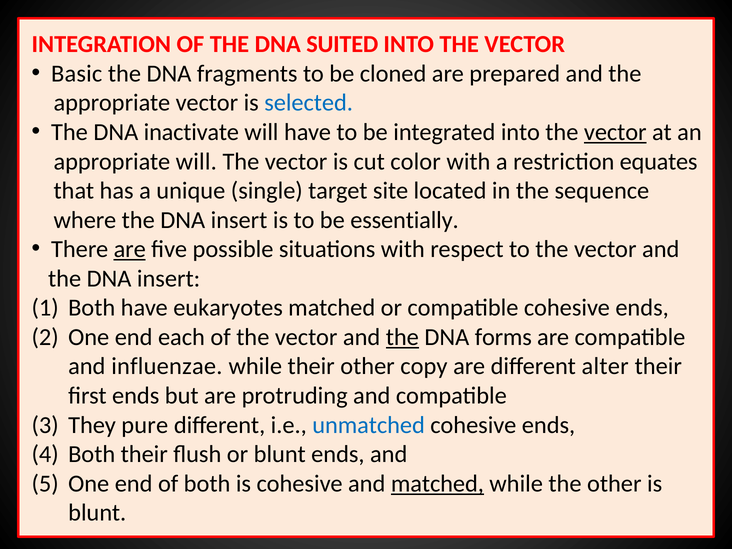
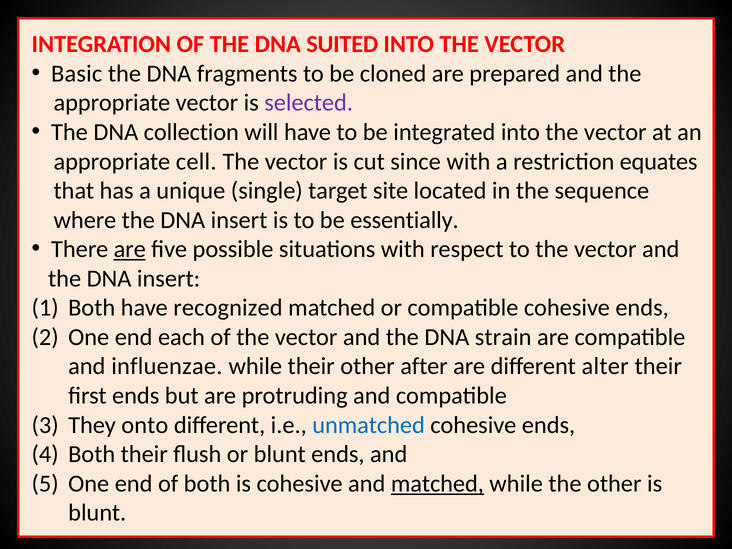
selected colour: blue -> purple (309, 103)
inactivate: inactivate -> collection (191, 132)
vector underline: present -> none (615, 132)
appropriate will: will -> cell (196, 161)
color: color -> since (416, 161)
eukaryotes: eukaryotes -> recognized (228, 308)
the underline: present -> none (402, 337)
forms: forms -> strain (503, 337)
copy: copy -> after (424, 366)
pure: pure -> onto (145, 425)
